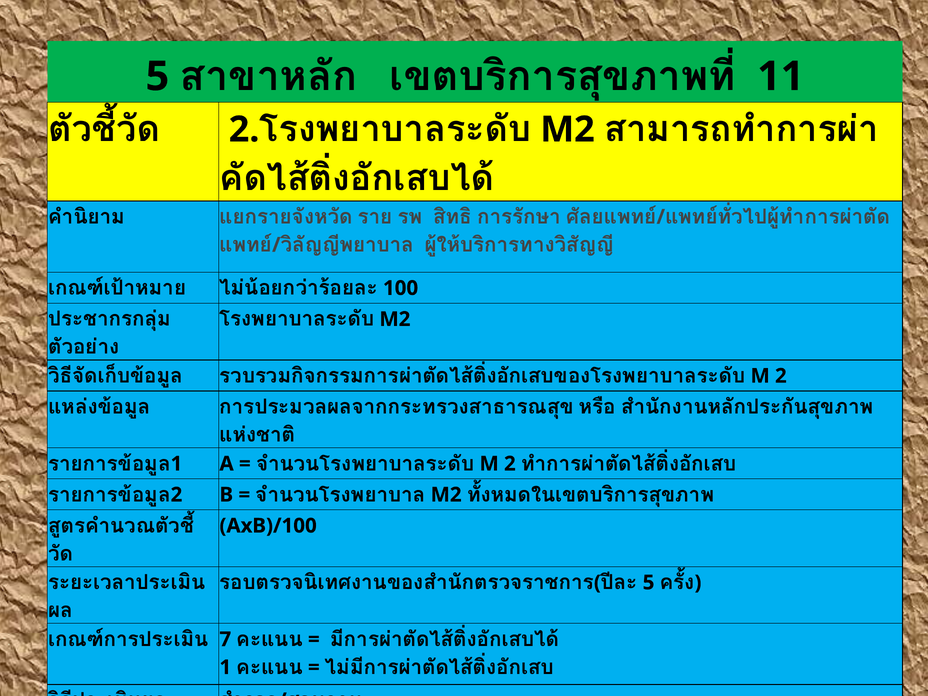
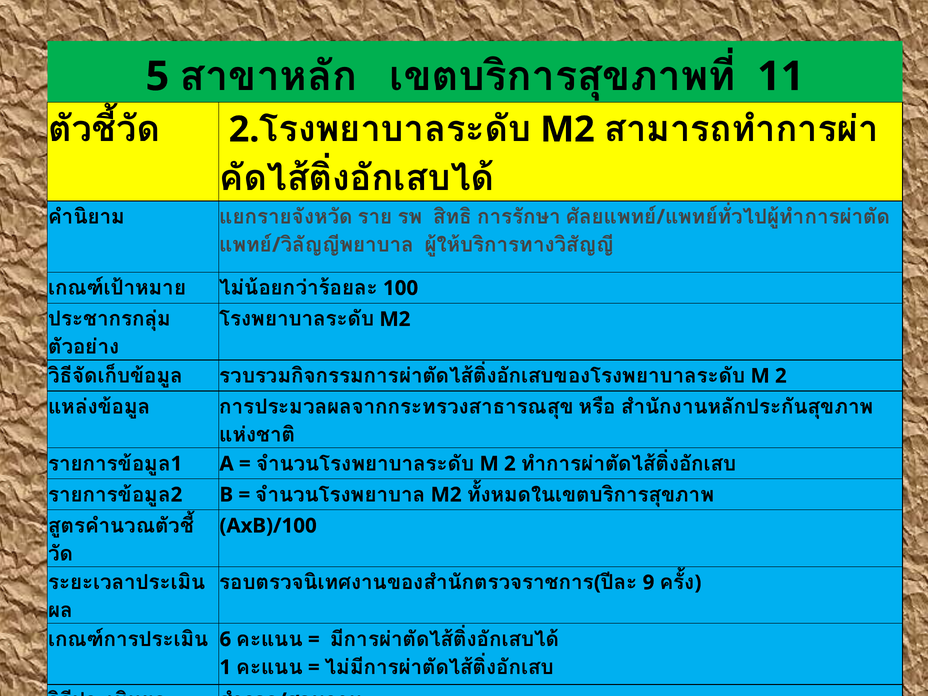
5: 5 -> 9 (649, 583)
7: 7 -> 6 (225, 639)
